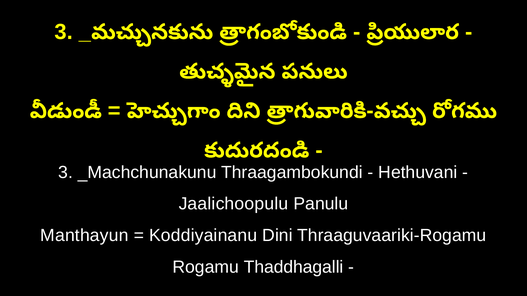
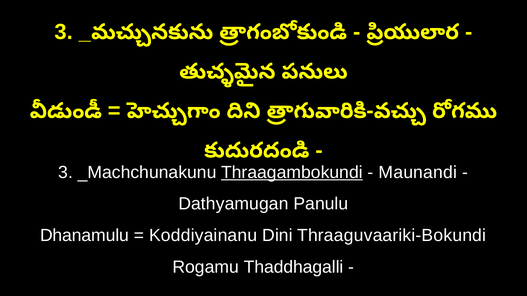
Thraagambokundi underline: none -> present (292, 172)
Hethuvani: Hethuvani -> Maunandi (418, 172)
Jaalichoopulu: Jaalichoopulu -> Dathyamugan (233, 204)
Manthayun: Manthayun -> Dhanamulu (85, 236)
Thraaguvaariki-Rogamu: Thraaguvaariki-Rogamu -> Thraaguvaariki-Bokundi (392, 236)
